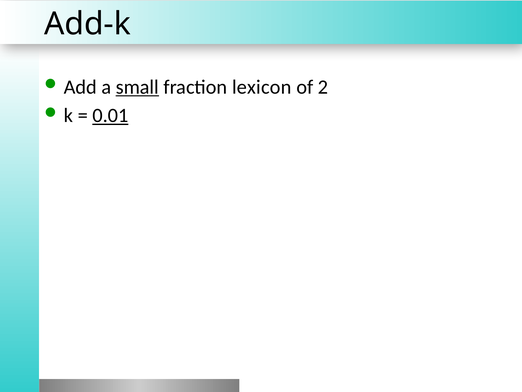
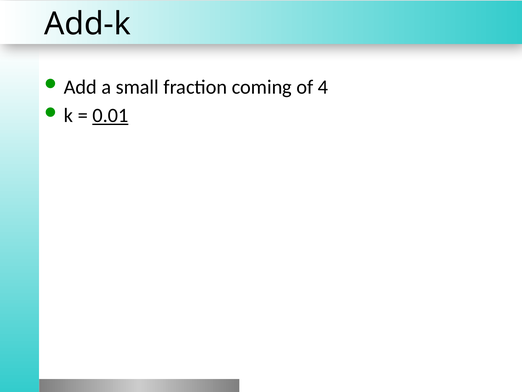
small underline: present -> none (137, 87)
lexicon: lexicon -> coming (262, 87)
2: 2 -> 4 (323, 87)
